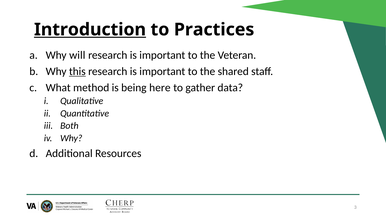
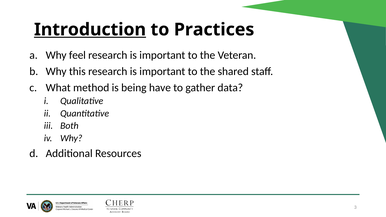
will: will -> feel (77, 55)
this underline: present -> none (77, 71)
here: here -> have (160, 88)
